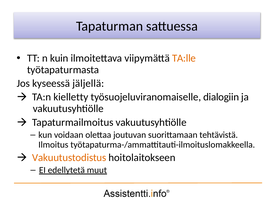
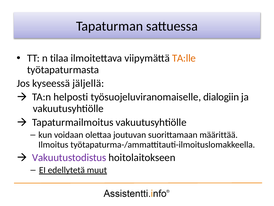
kuin: kuin -> tilaa (59, 58)
kielletty: kielletty -> helposti (71, 97)
tehtävistä: tehtävistä -> määrittää (219, 135)
Vakuutustodistus colour: orange -> purple (69, 157)
